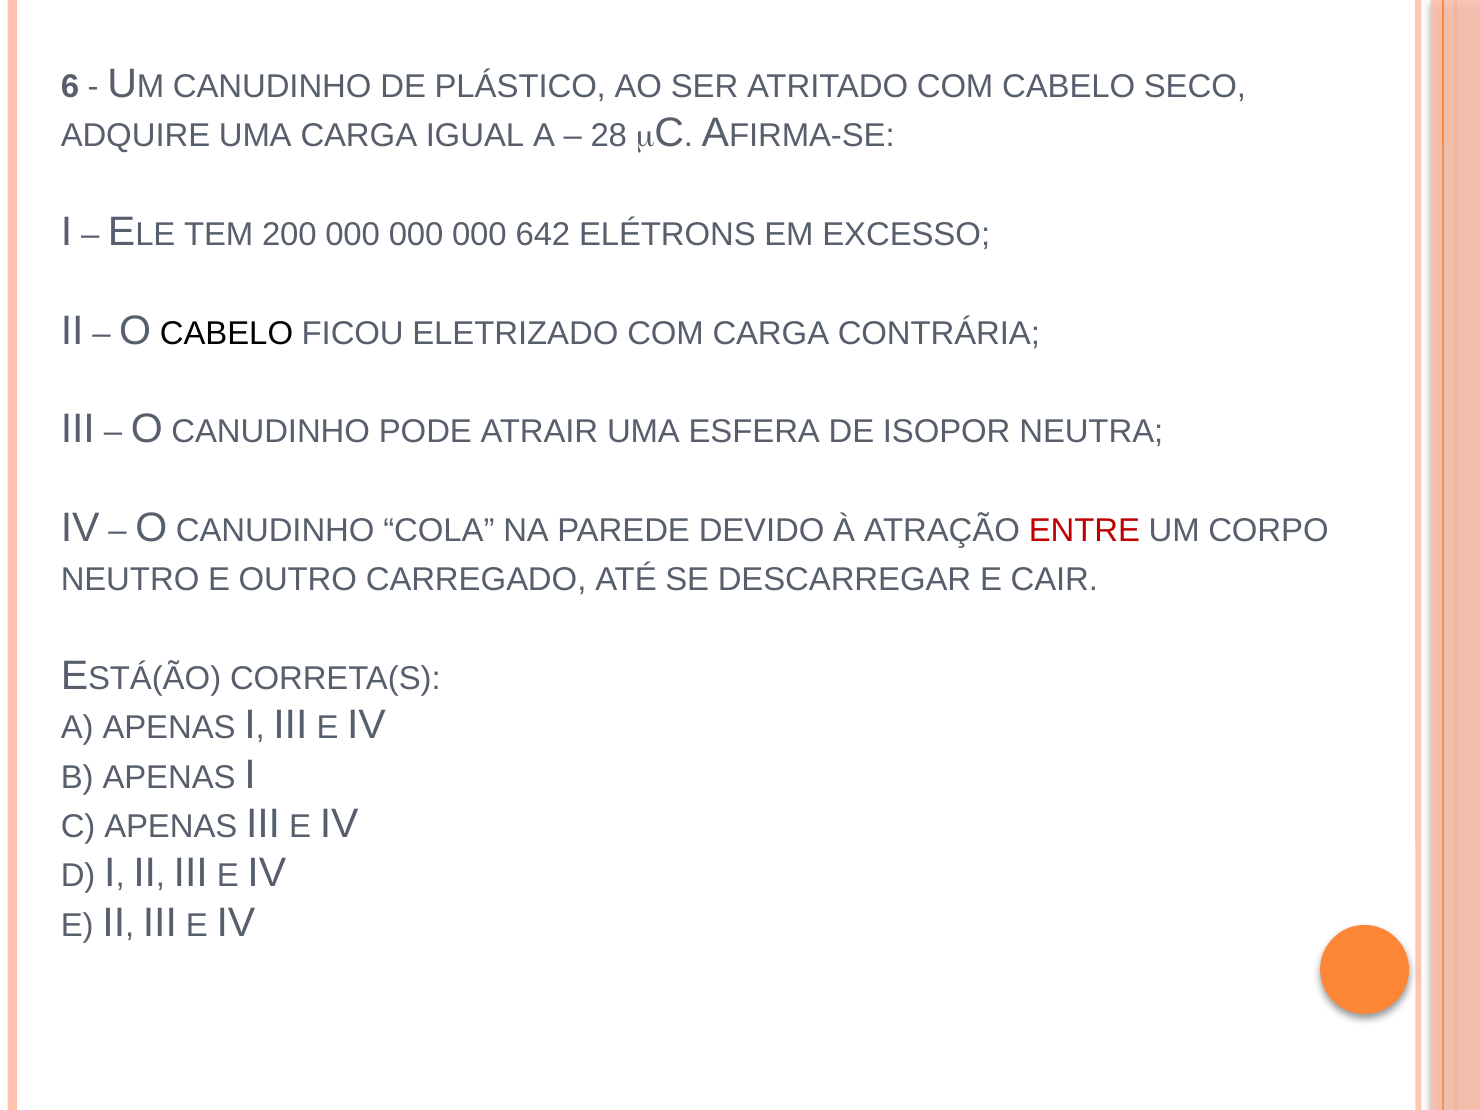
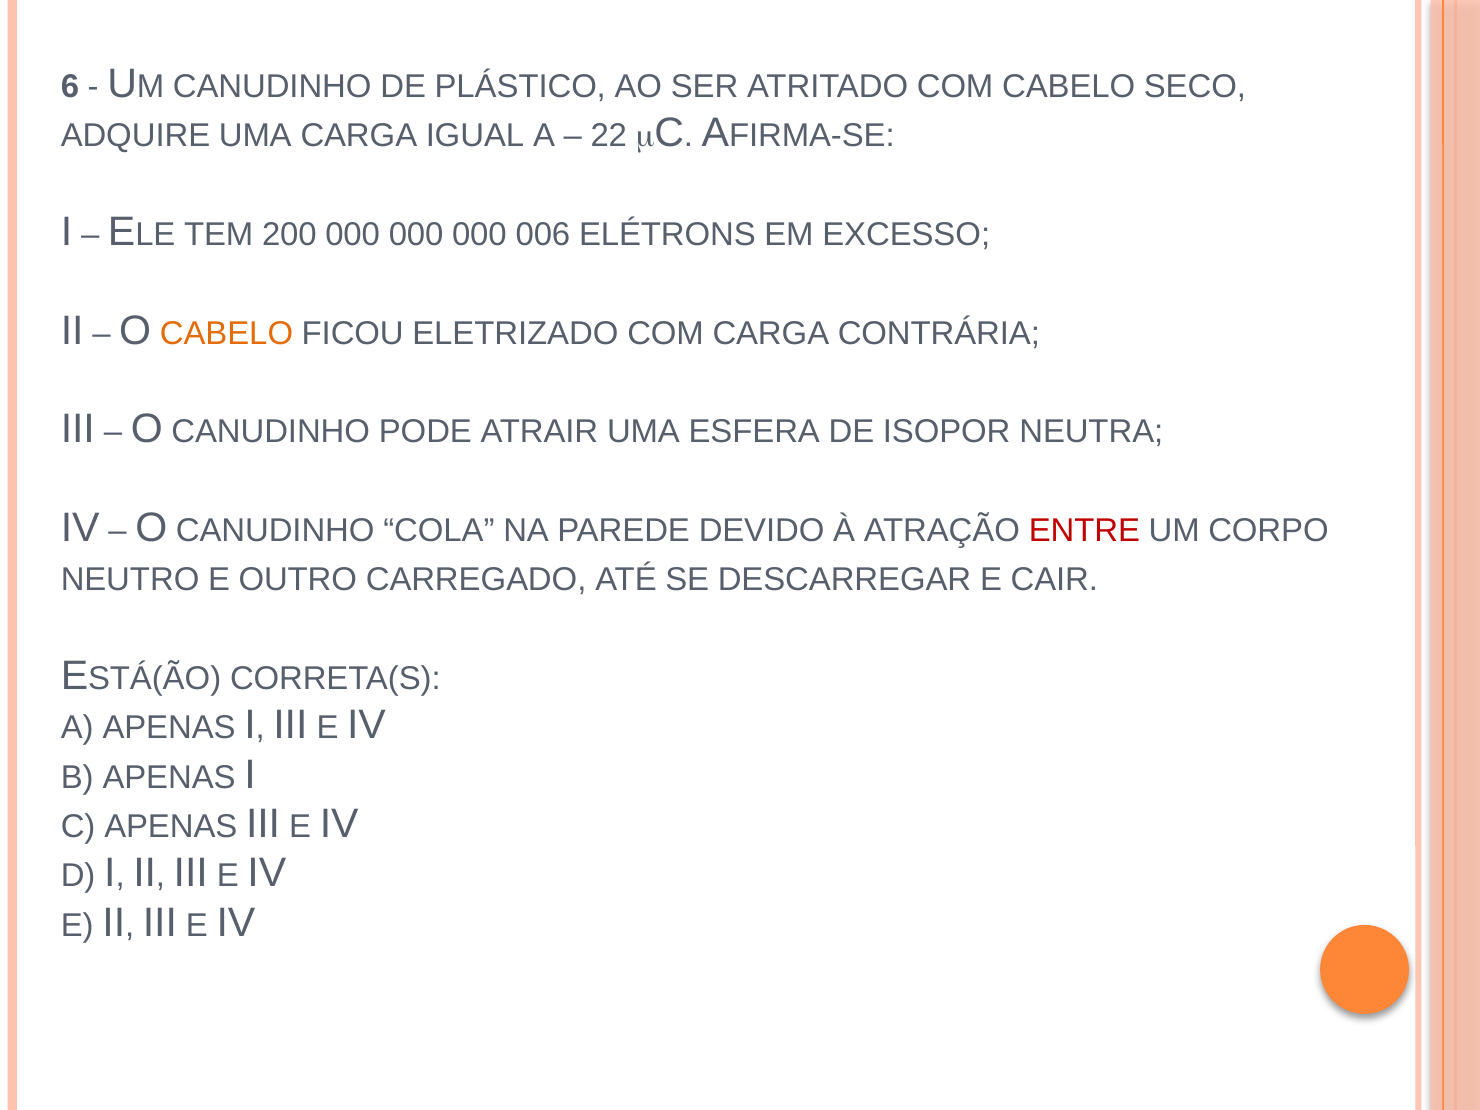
28: 28 -> 22 (609, 136)
642: 642 -> 006 (543, 234)
CABELO colour: black -> orange (226, 333)
